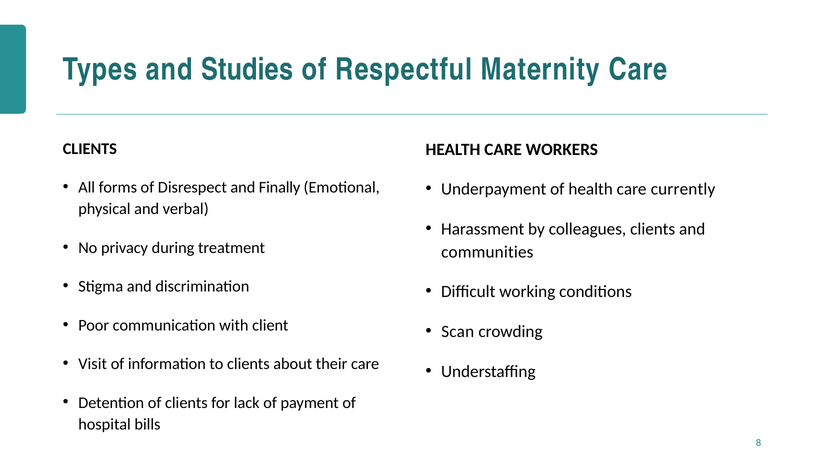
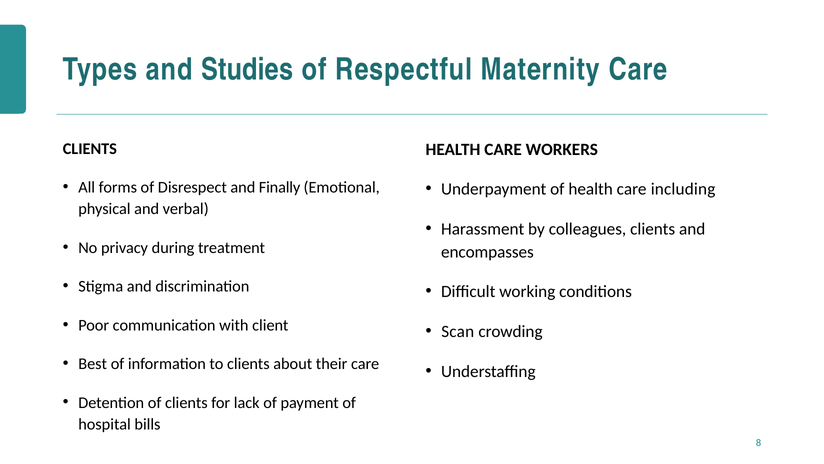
currently: currently -> including (683, 189)
communities: communities -> encompasses (487, 252)
Visit: Visit -> Best (93, 363)
